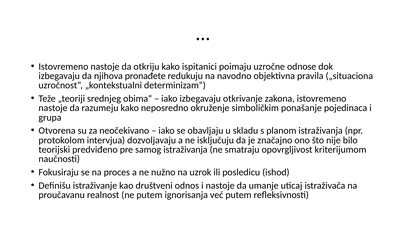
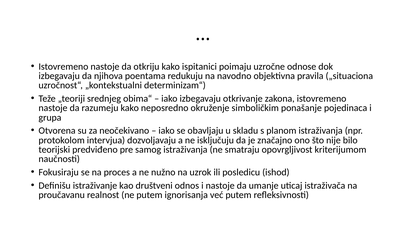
pronađete: pronađete -> poentama (145, 76)
